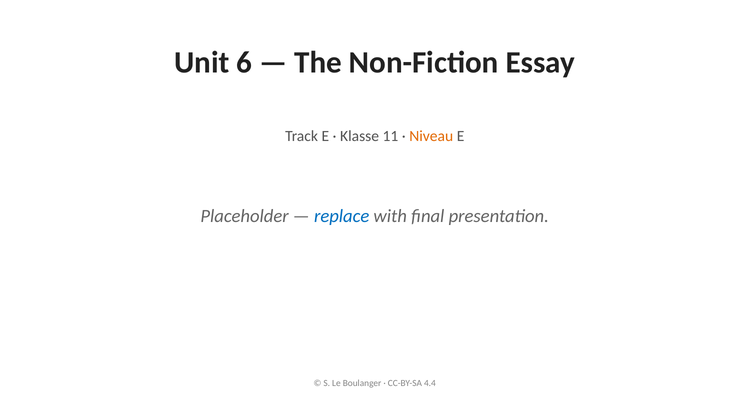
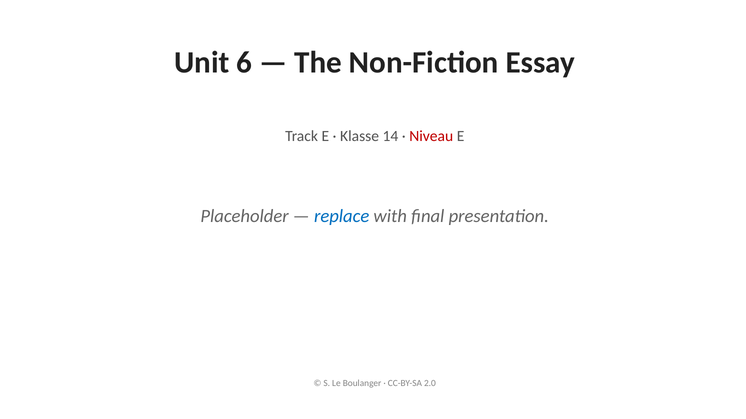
11: 11 -> 14 (390, 136)
Niveau colour: orange -> red (431, 136)
4.4: 4.4 -> 2.0 (430, 384)
